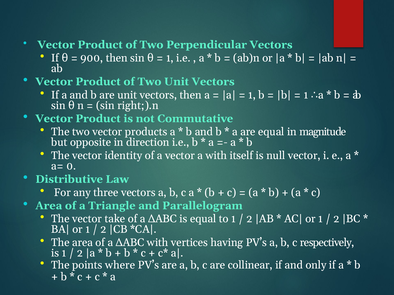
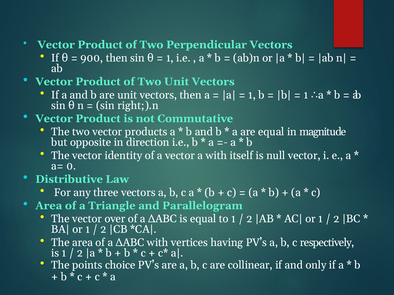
take: take -> over (115, 219)
where: where -> choice (120, 265)
